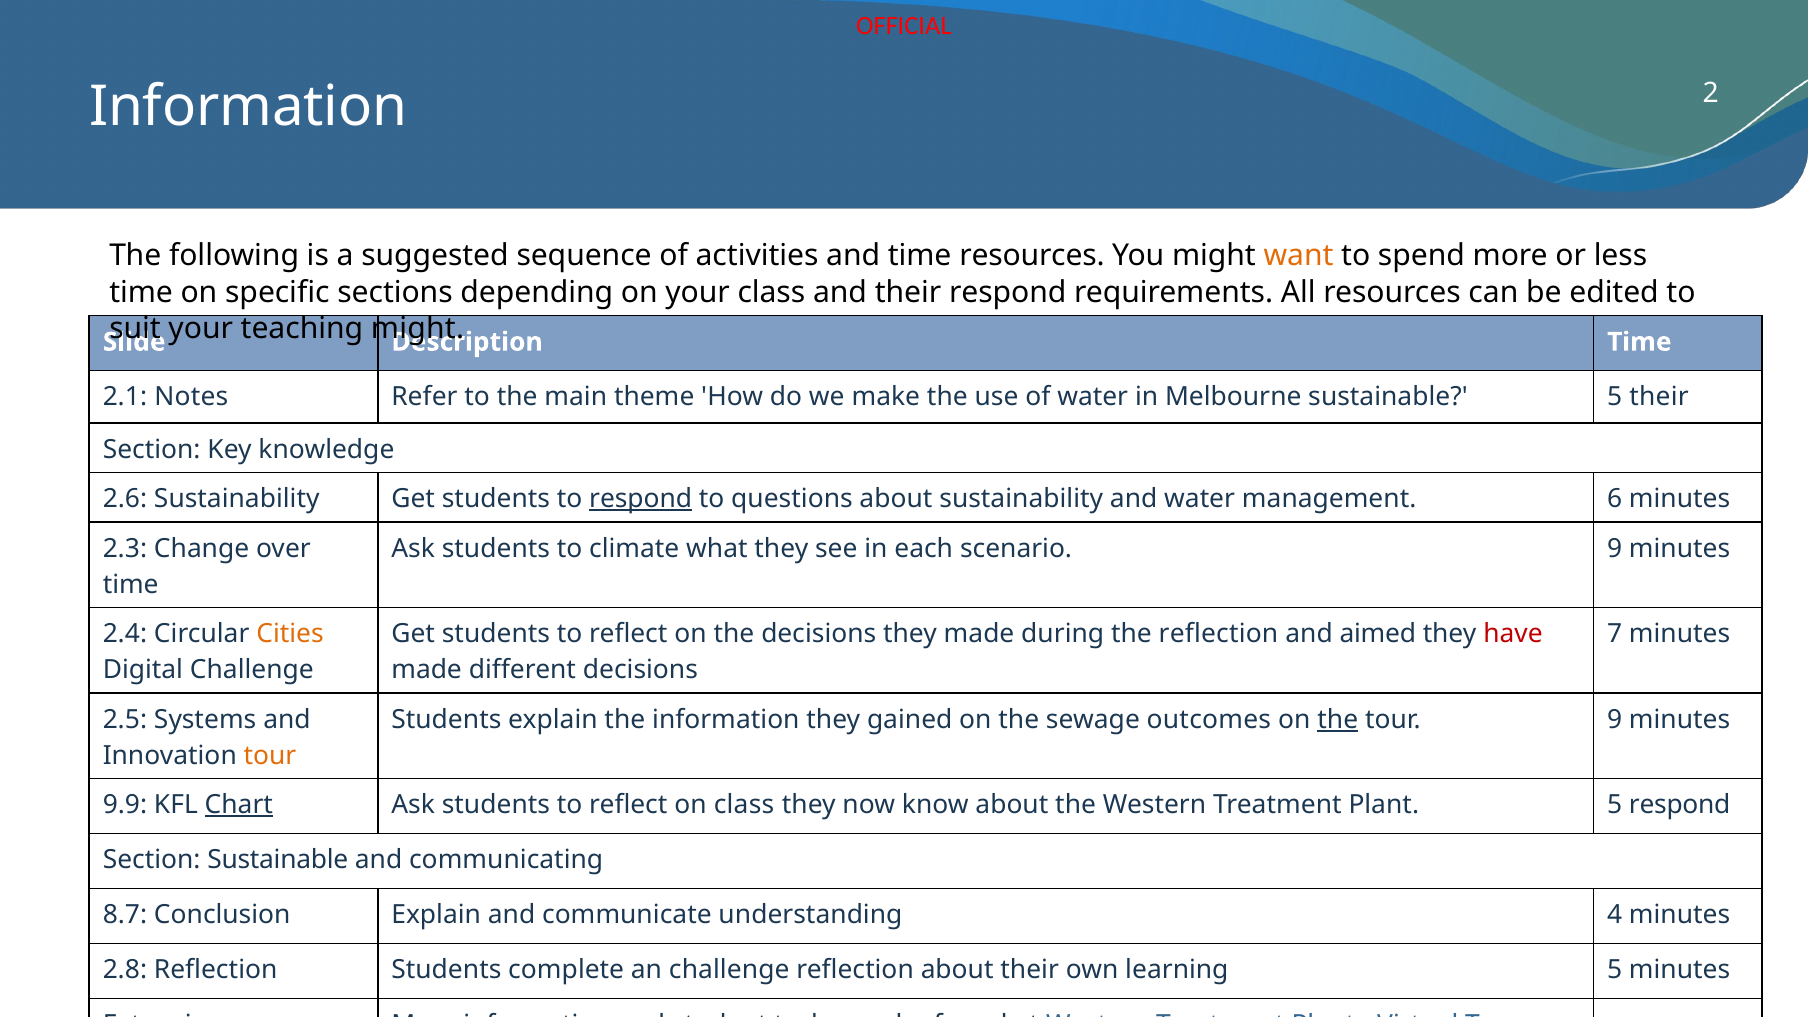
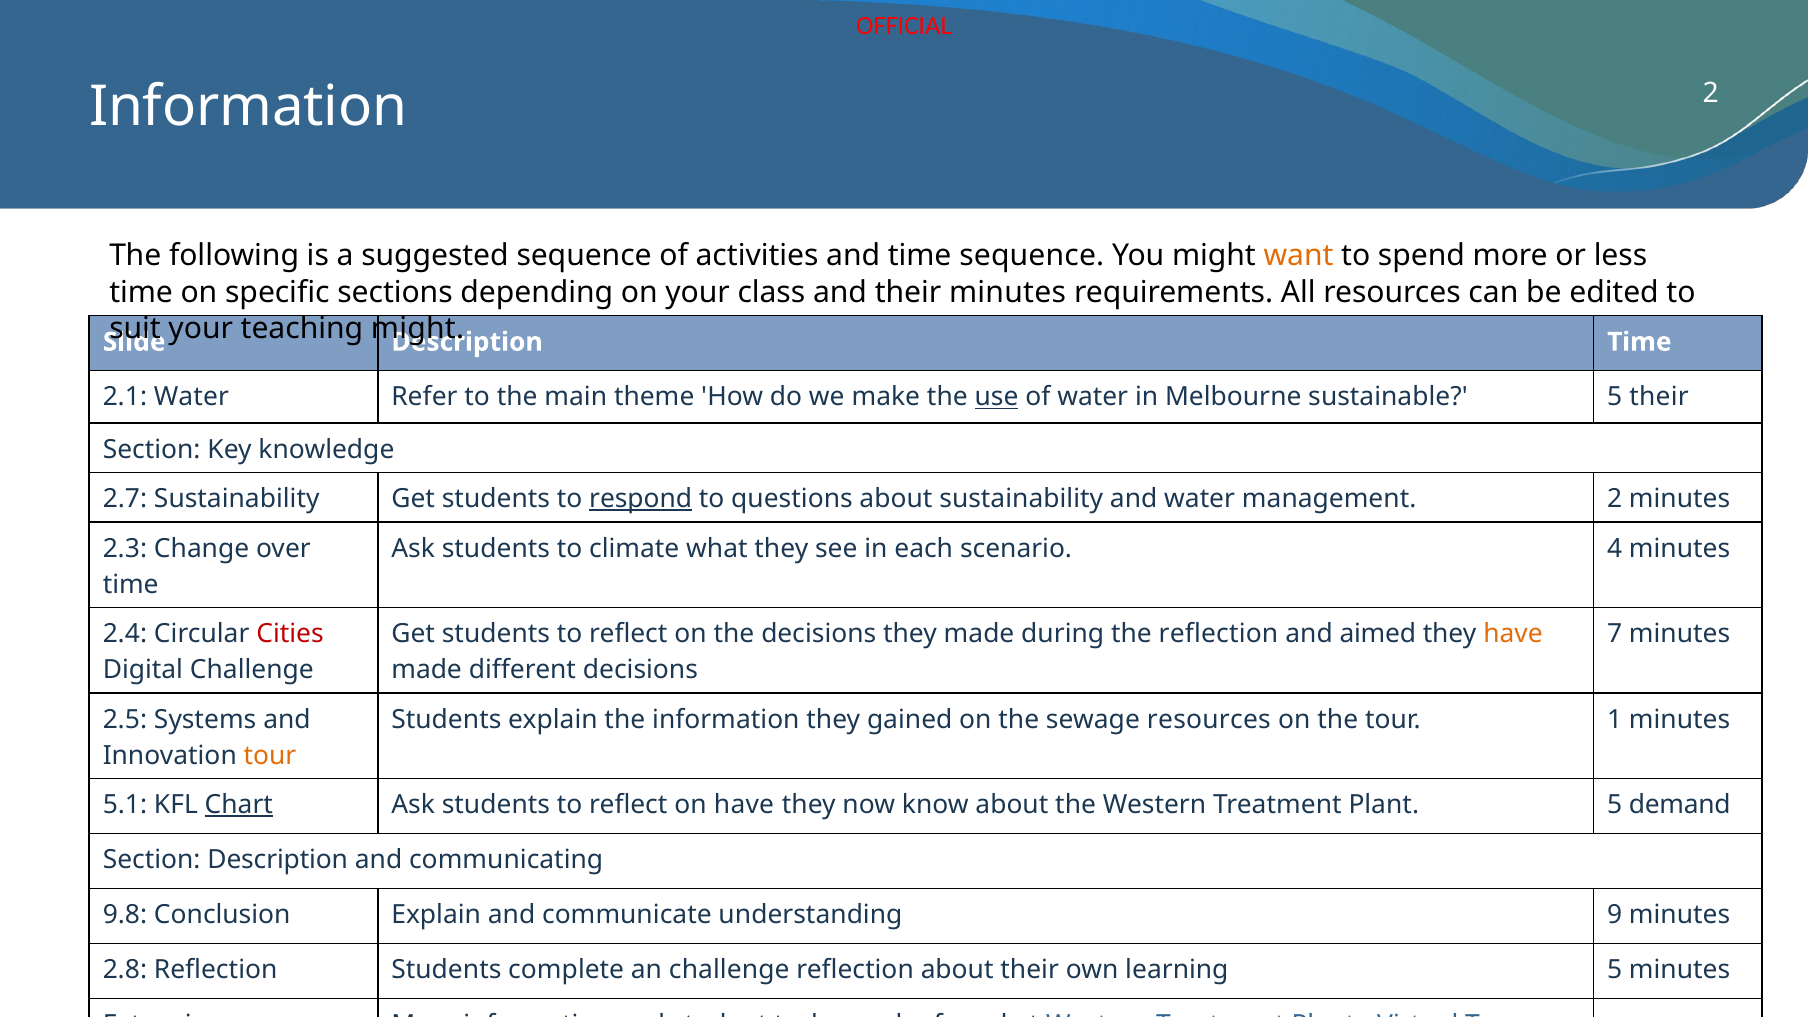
time resources: resources -> sequence (1032, 256)
their respond: respond -> minutes (1008, 292)
2.1 Notes: Notes -> Water (191, 397)
use underline: none -> present (996, 397)
2.6: 2.6 -> 2.7 (125, 499)
management 6: 6 -> 2 (1615, 499)
scenario 9: 9 -> 4 (1615, 548)
Cities colour: orange -> red (290, 634)
have colour: red -> orange (1513, 634)
sewage outcomes: outcomes -> resources (1209, 719)
the underline: present -> none (1338, 719)
tour 9: 9 -> 1 (1615, 719)
9.9: 9.9 -> 5.1 (125, 805)
on class: class -> have (744, 805)
5 respond: respond -> demand (1680, 805)
Section Sustainable: Sustainable -> Description (278, 860)
8.7: 8.7 -> 9.8 (125, 915)
4: 4 -> 9 (1615, 915)
